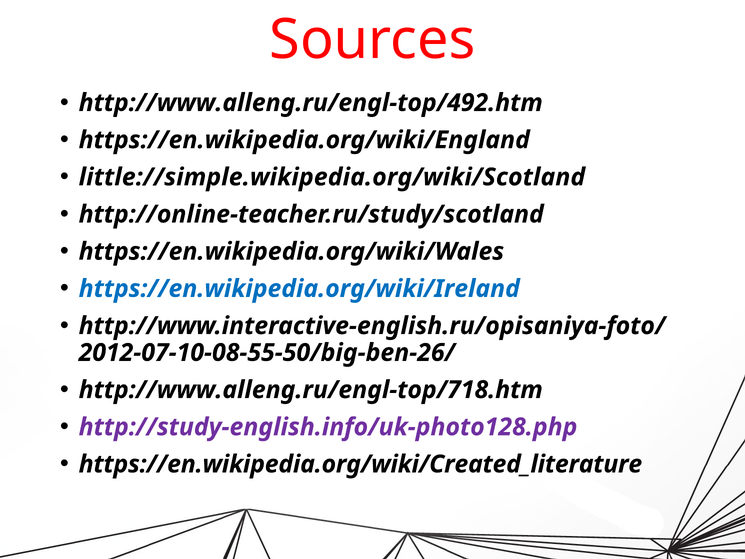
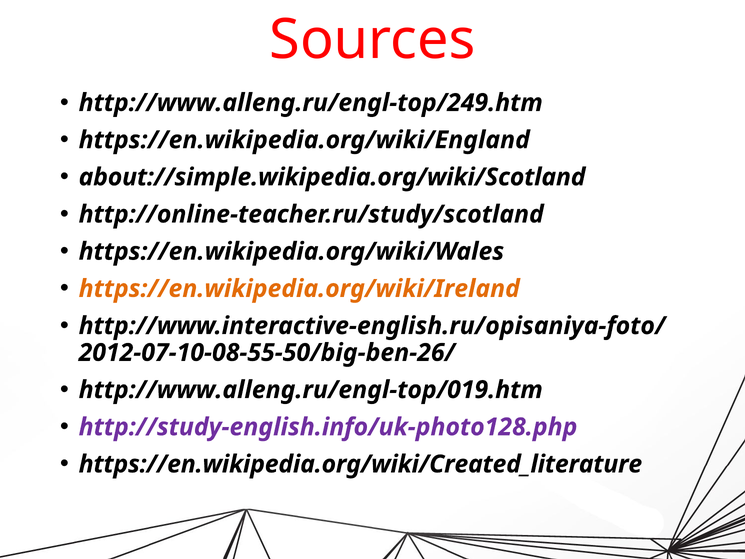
http://www.alleng.ru/engl-top/492.htm: http://www.alleng.ru/engl-top/492.htm -> http://www.alleng.ru/engl-top/249.htm (311, 103)
little://simple.wikipedia.org/wiki/Scotland: little://simple.wikipedia.org/wiki/Scotland -> about://simple.wikipedia.org/wiki/Scotland (332, 177)
https://en.wikipedia.org/wiki/Ireland colour: blue -> orange (299, 289)
http://www.alleng.ru/engl-top/718.htm: http://www.alleng.ru/engl-top/718.htm -> http://www.alleng.ru/engl-top/019.htm (311, 390)
